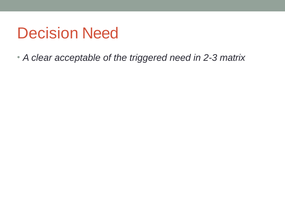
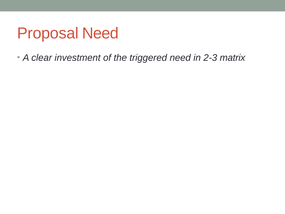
Decision: Decision -> Proposal (48, 33)
acceptable: acceptable -> investment (78, 58)
